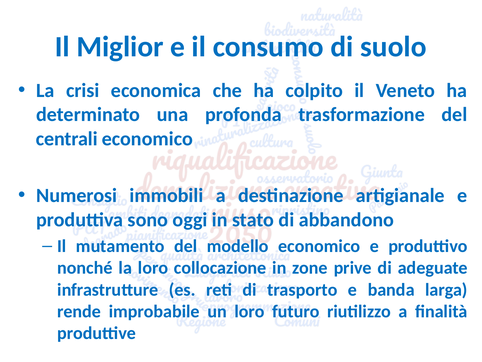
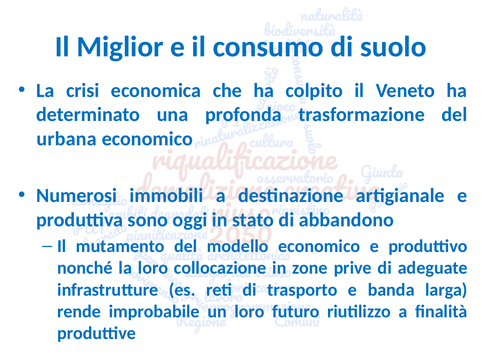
centrali: centrali -> urbana (67, 139)
